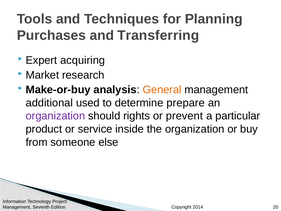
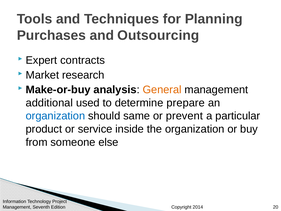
Transferring: Transferring -> Outsourcing (158, 35)
acquiring: acquiring -> contracts (83, 60)
organization colour: purple -> blue (55, 116)
rights: rights -> same (137, 116)
